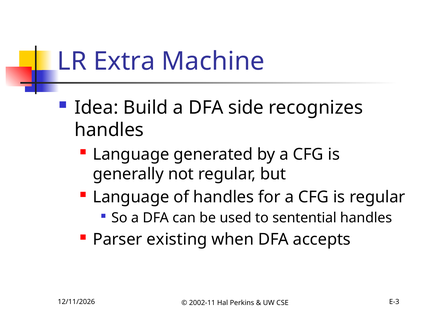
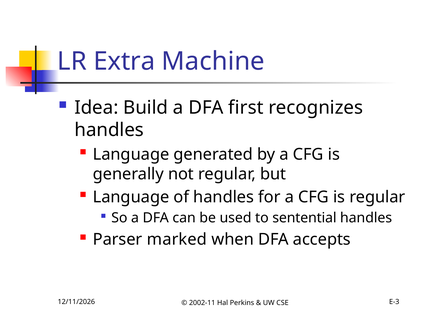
side: side -> first (246, 108)
existing: existing -> marked (177, 239)
